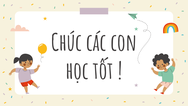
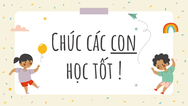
con underline: none -> present (124, 43)
